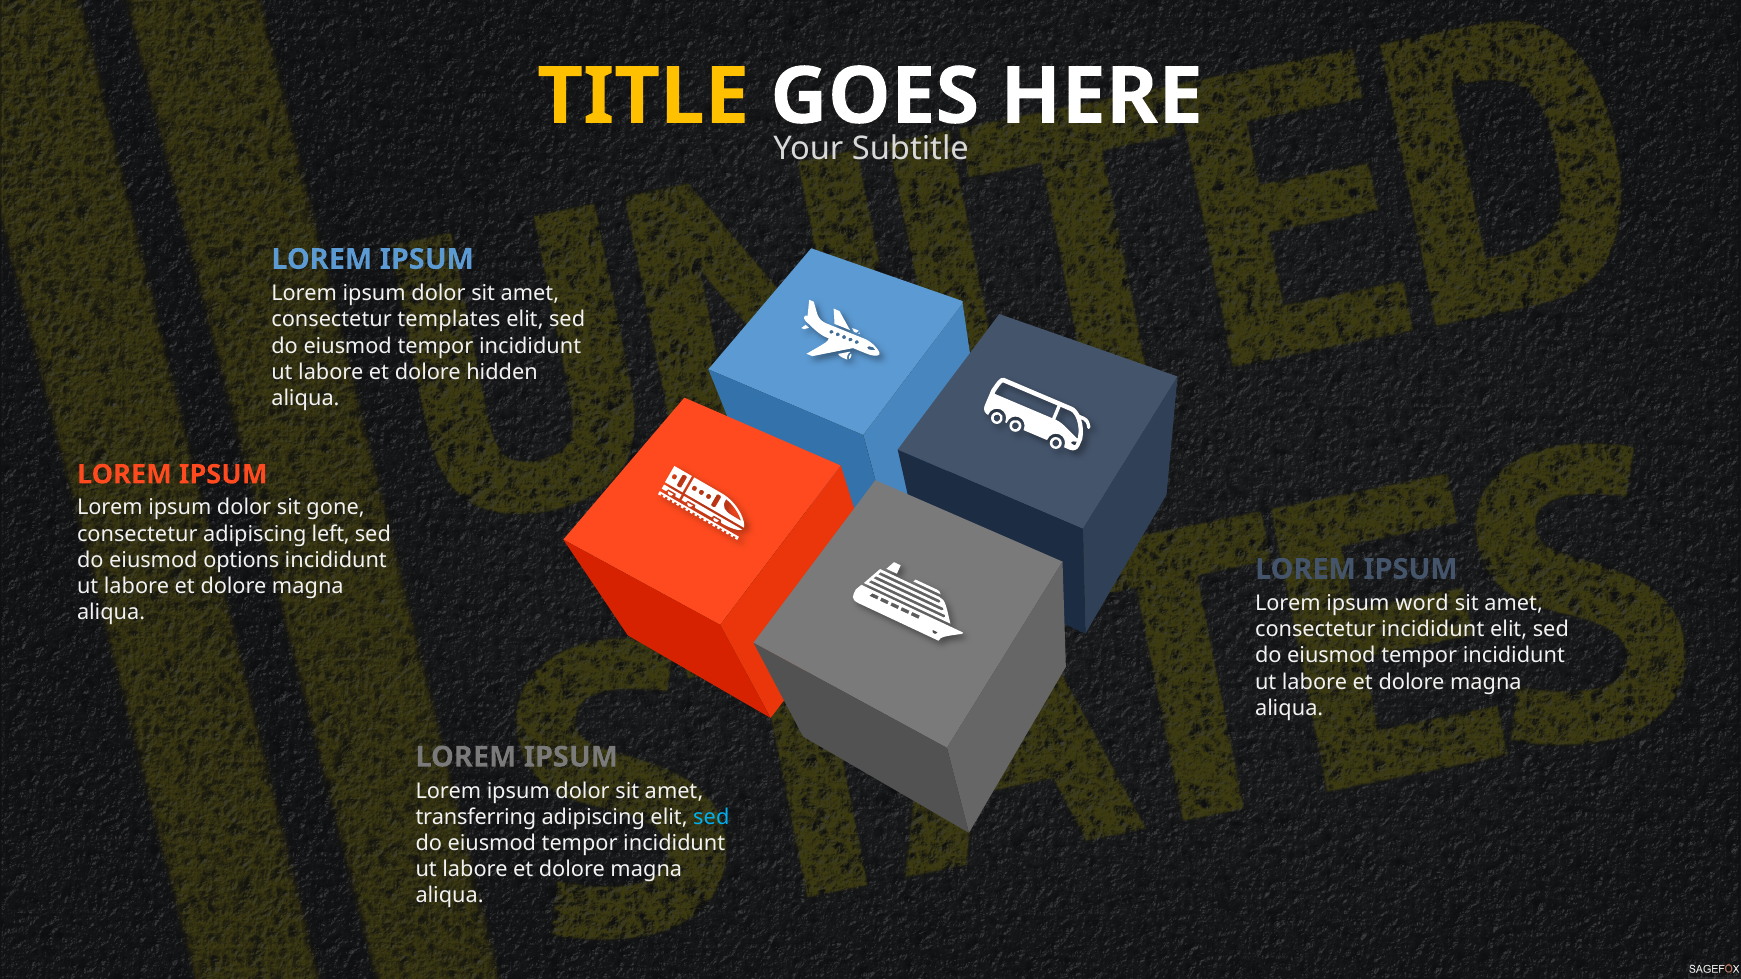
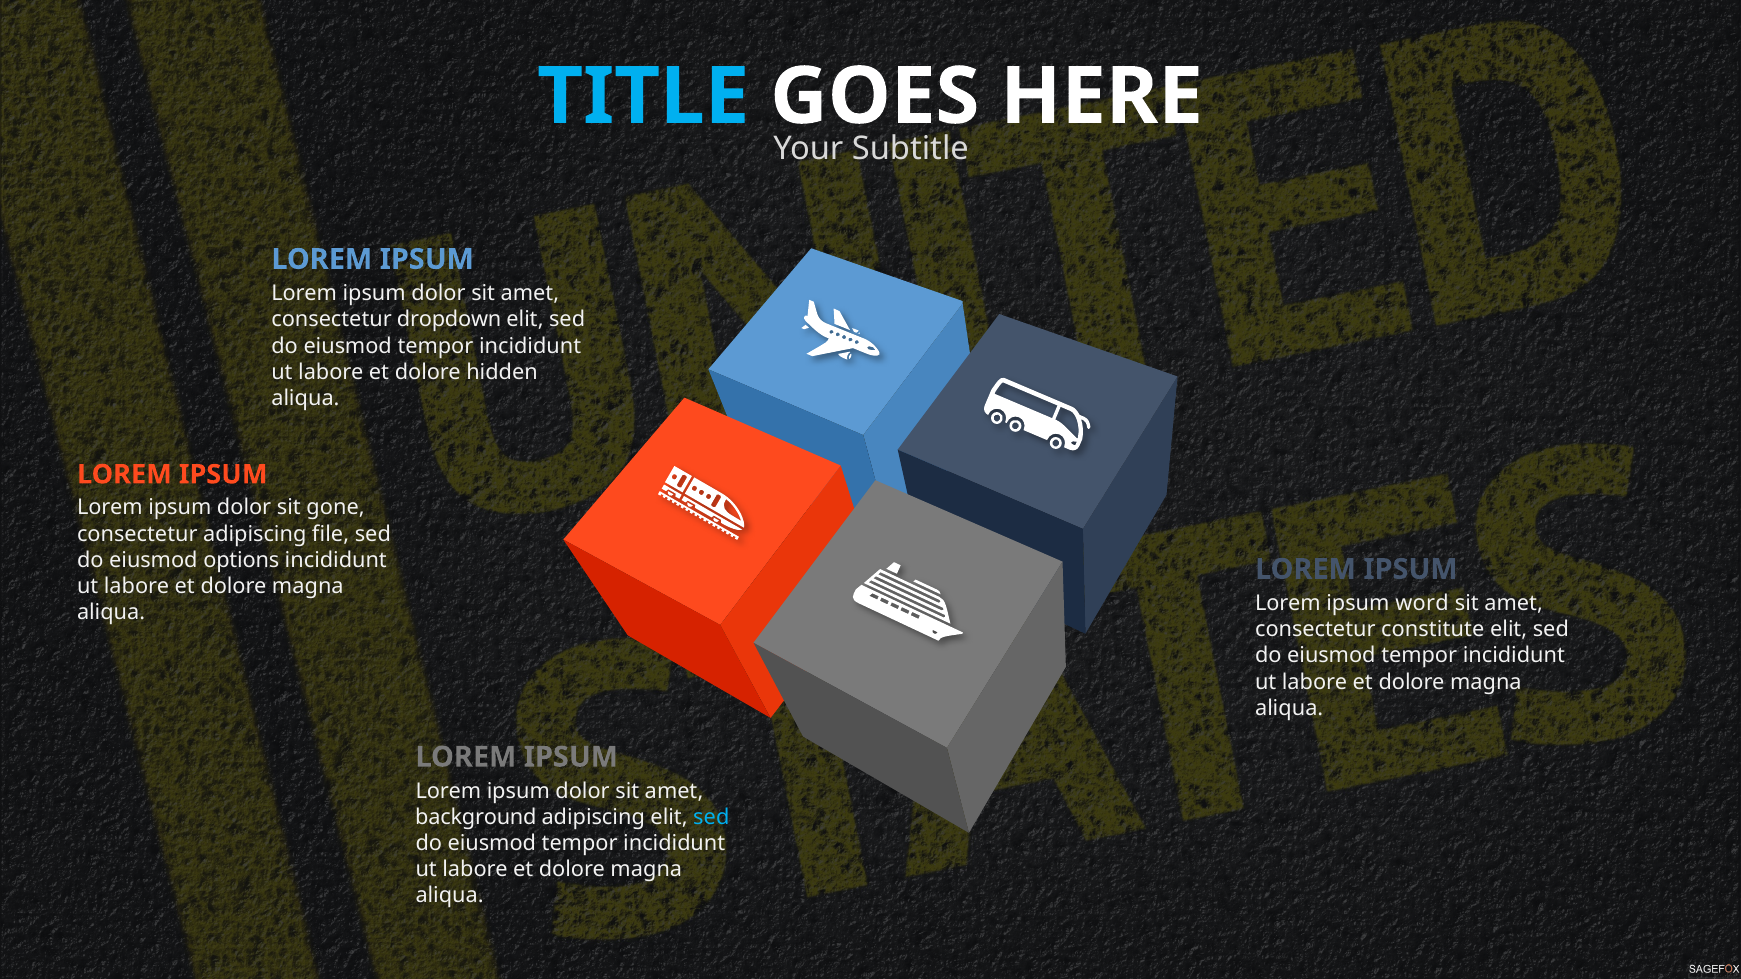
TITLE colour: yellow -> light blue (643, 97)
templates: templates -> dropdown (449, 320)
left: left -> file (331, 534)
consectetur incididunt: incididunt -> constitute (1433, 630)
transferring: transferring -> background (476, 818)
